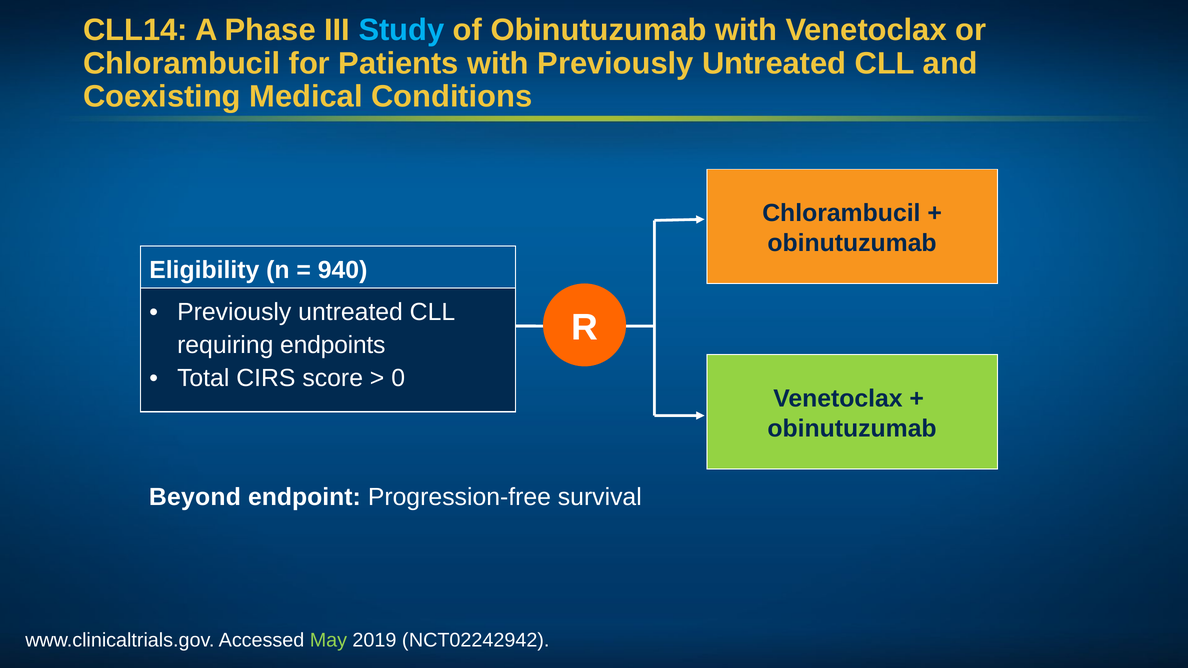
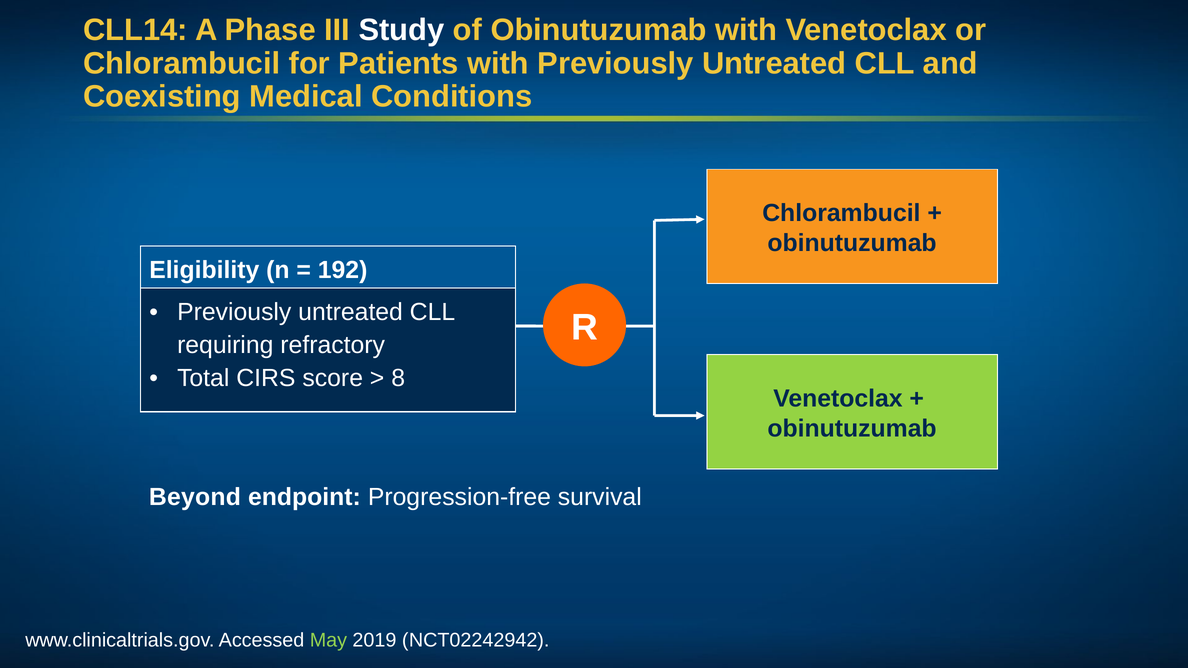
Study colour: light blue -> white (401, 30)
940: 940 -> 192 (343, 270)
endpoints: endpoints -> refractory (333, 345)
0: 0 -> 8 (398, 378)
